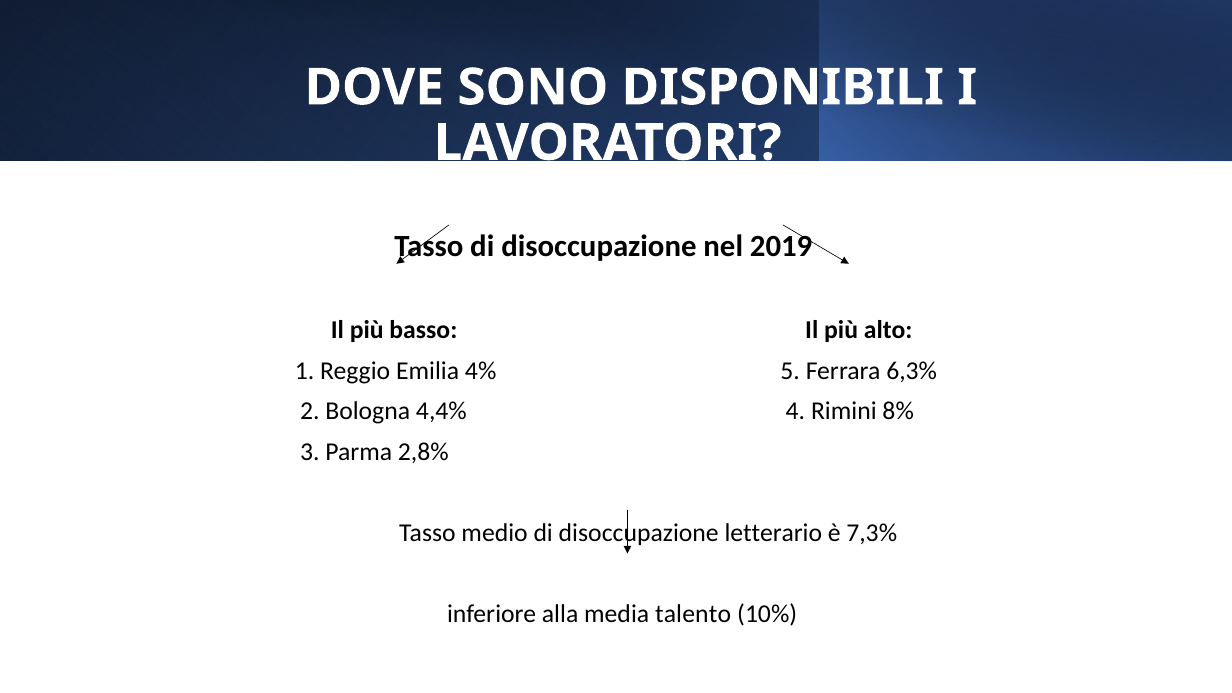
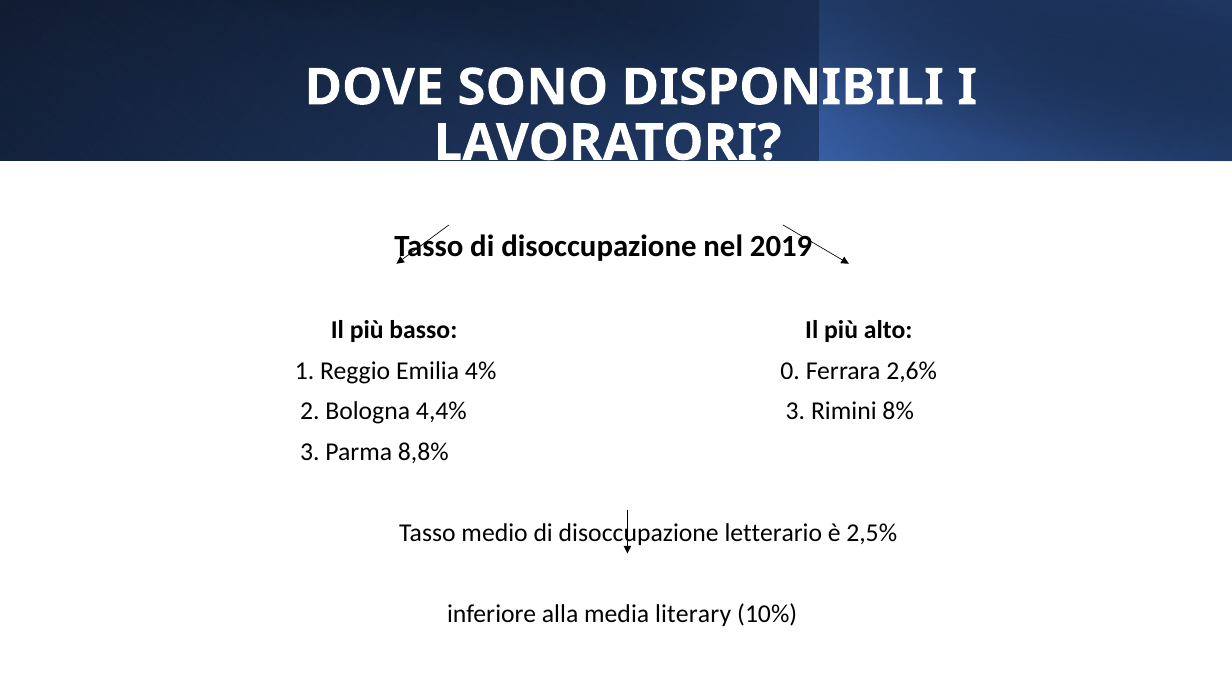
5: 5 -> 0 (790, 371)
6,3%: 6,3% -> 2,6% (912, 371)
4,4% 4: 4 -> 3 (795, 411)
2,8%: 2,8% -> 8,8% (423, 452)
7,3%: 7,3% -> 2,5% (872, 533)
talento: talento -> literary (693, 614)
